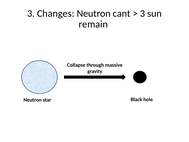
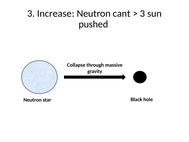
Changes: Changes -> Increase (56, 13)
remain: remain -> pushed (93, 24)
